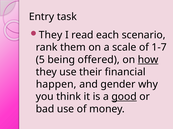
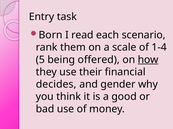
They: They -> Born (51, 35)
1-7: 1-7 -> 1-4 (159, 48)
happen: happen -> decides (56, 85)
good underline: present -> none (124, 97)
